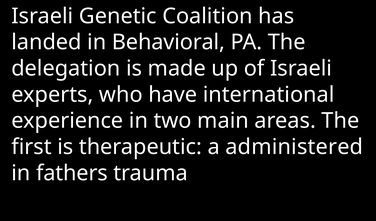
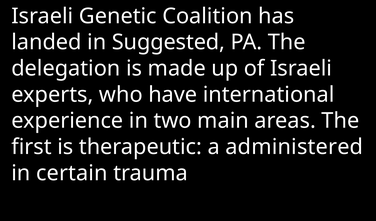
Behavioral: Behavioral -> Suggested (168, 42)
fathers: fathers -> certain (72, 173)
